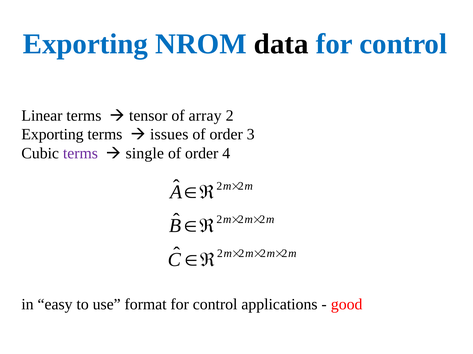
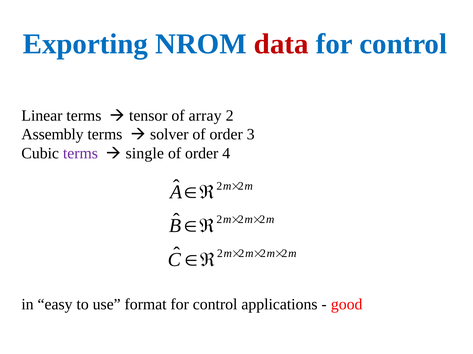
data colour: black -> red (281, 44)
Exporting: Exporting -> Assembly (52, 135)
issues: issues -> solver (169, 135)
